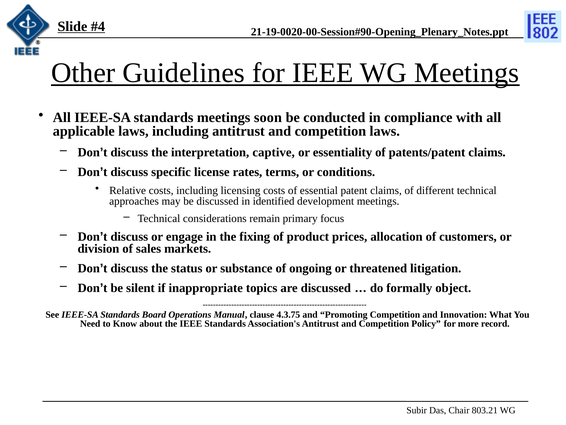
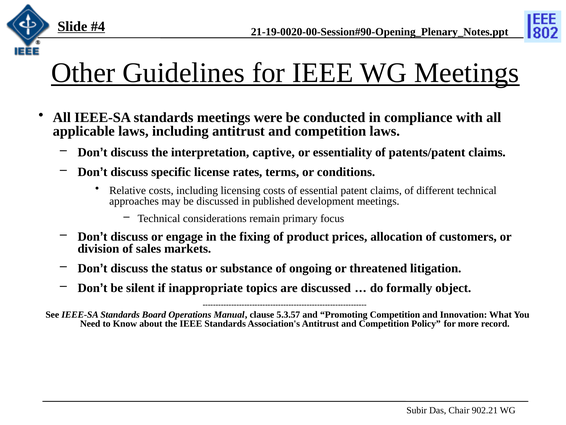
soon: soon -> were (268, 117)
identified: identified -> published (274, 201)
4.3.75: 4.3.75 -> 5.3.57 (288, 314)
803.21: 803.21 -> 902.21 (485, 410)
